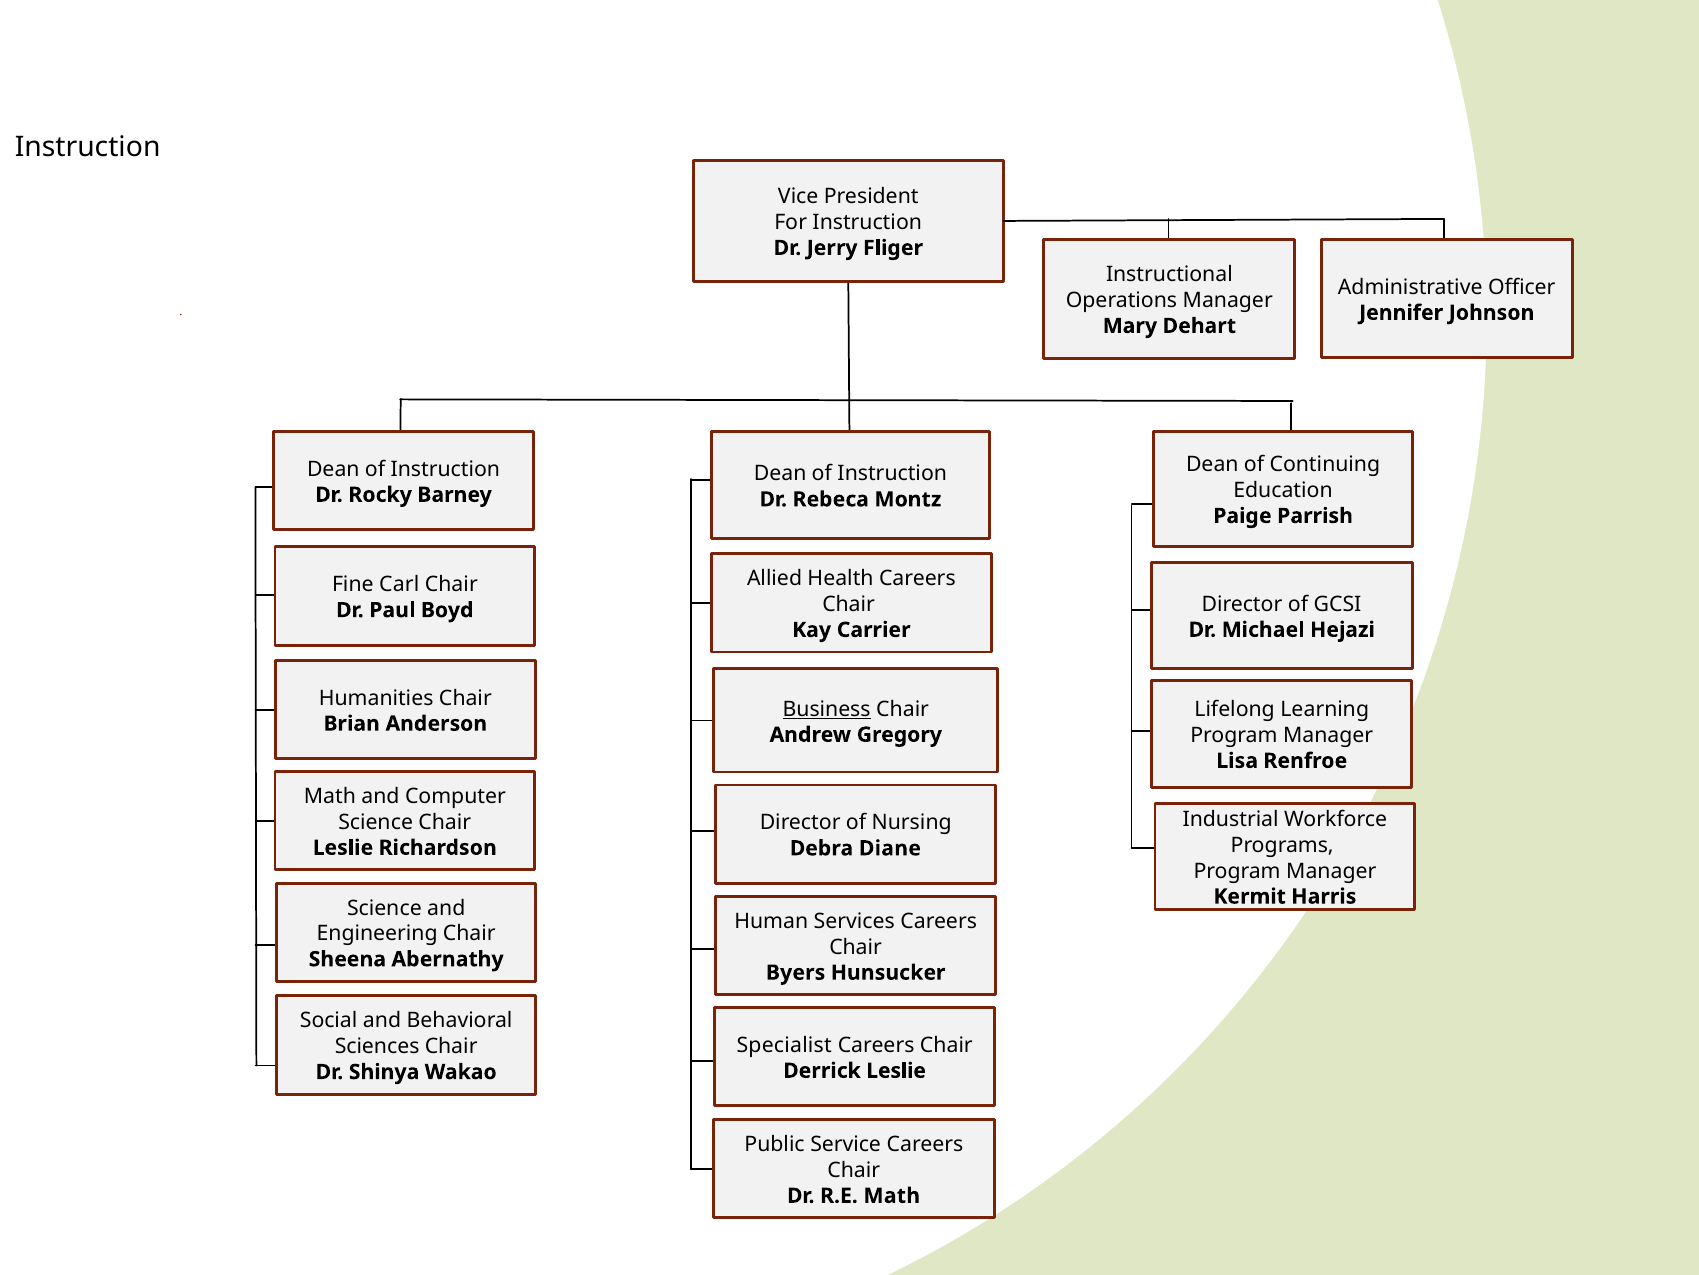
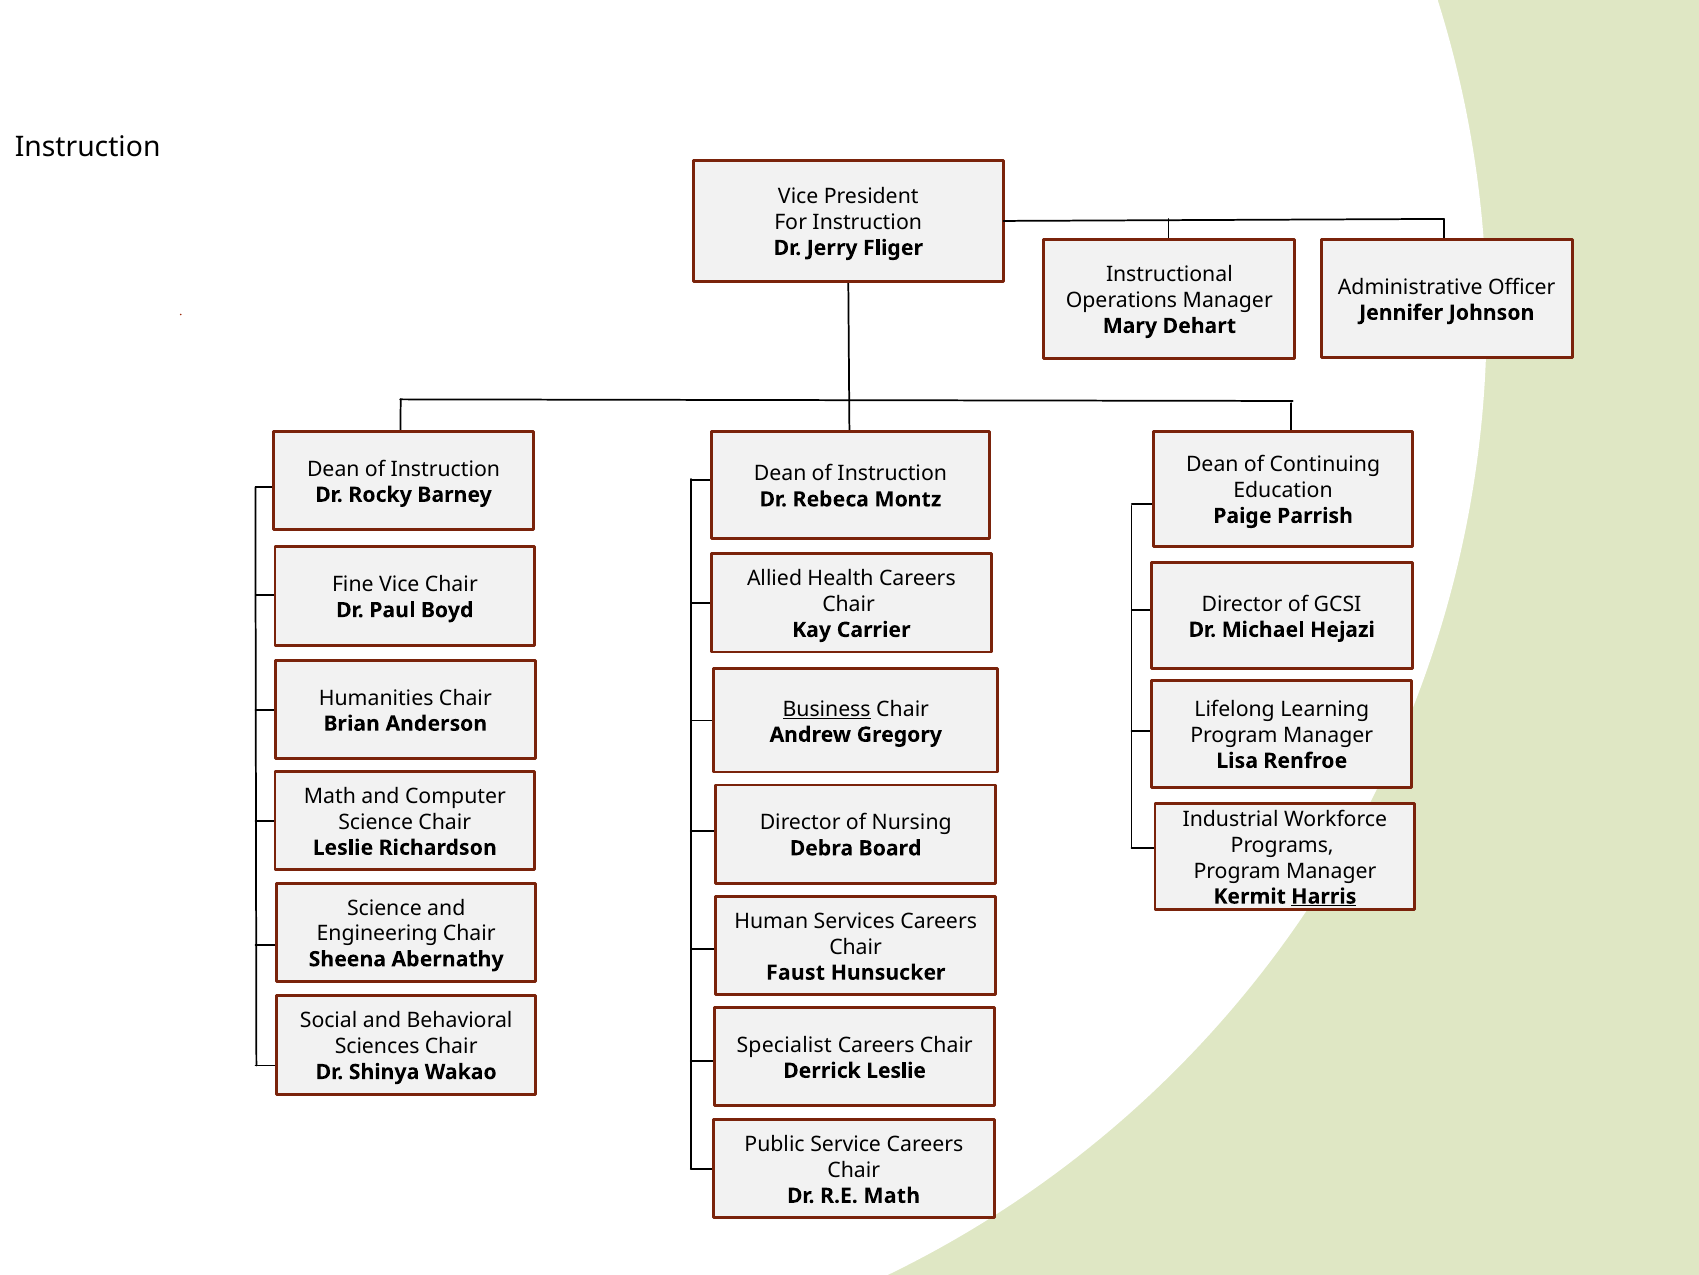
Fine Carl: Carl -> Vice (399, 584)
Diane: Diane -> Board (890, 848)
Harris underline: none -> present (1324, 896)
Byers: Byers -> Faust (796, 972)
